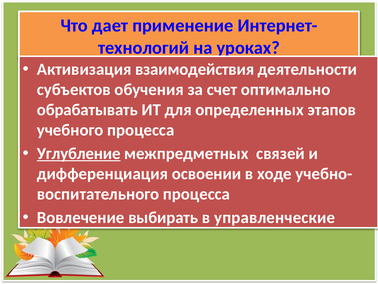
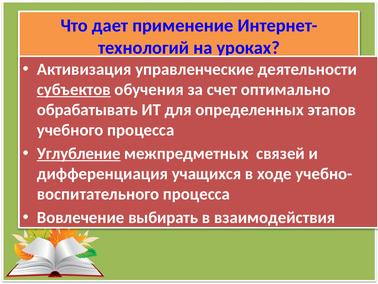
взаимодействия: взаимодействия -> управленческие (195, 69)
субъектов underline: none -> present (74, 89)
освоении: освоении -> учащихся (207, 174)
управленческие: управленческие -> взаимодействия (275, 217)
